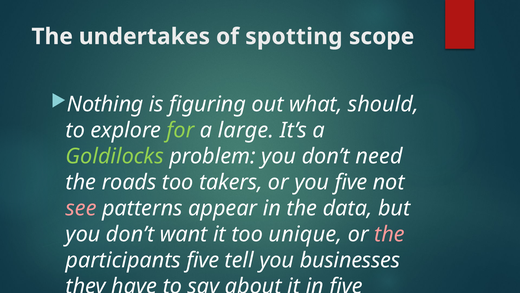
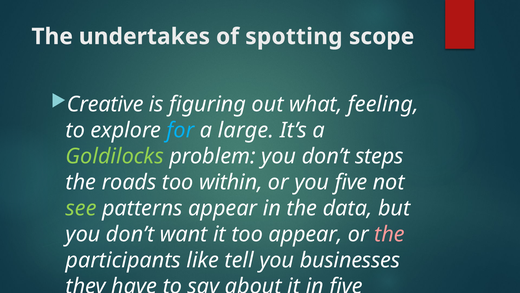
Nothing: Nothing -> Creative (105, 104)
should: should -> feeling (383, 104)
for colour: light green -> light blue (180, 130)
need: need -> steps (379, 156)
takers: takers -> within (231, 182)
see colour: pink -> light green (81, 208)
too unique: unique -> appear (306, 234)
participants five: five -> like (203, 260)
